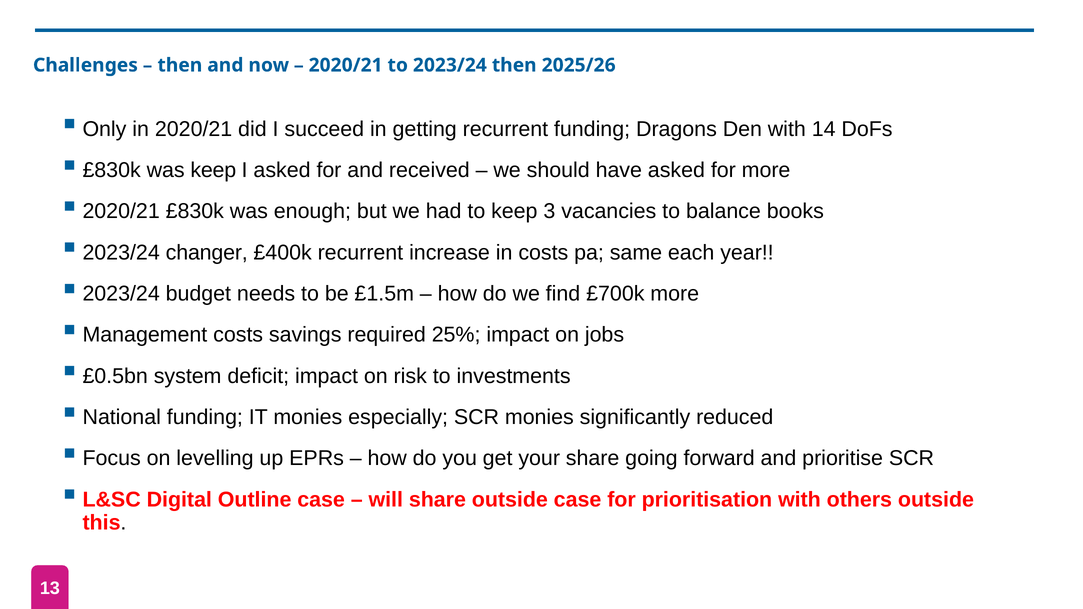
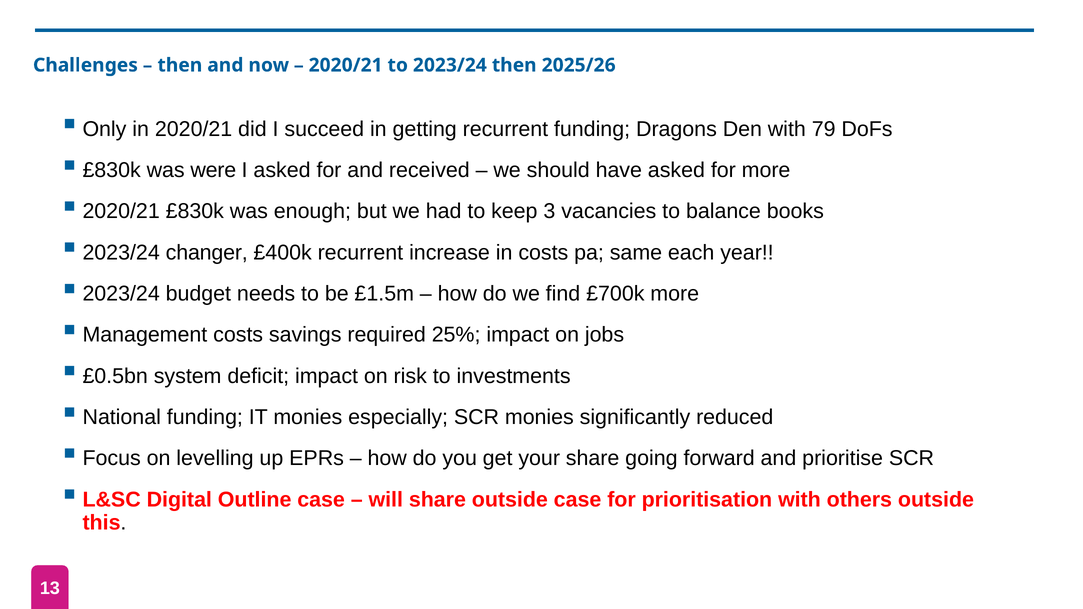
14: 14 -> 79 (824, 129)
was keep: keep -> were (213, 170)
